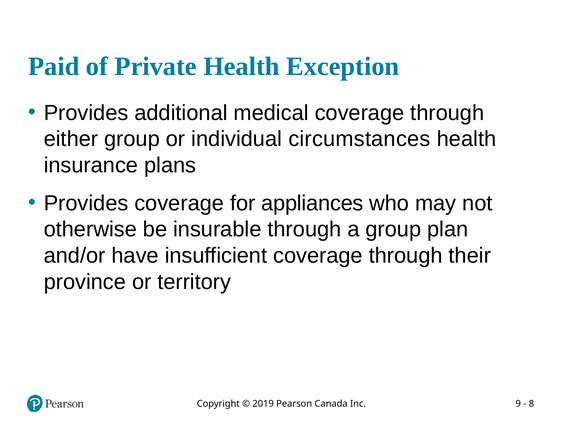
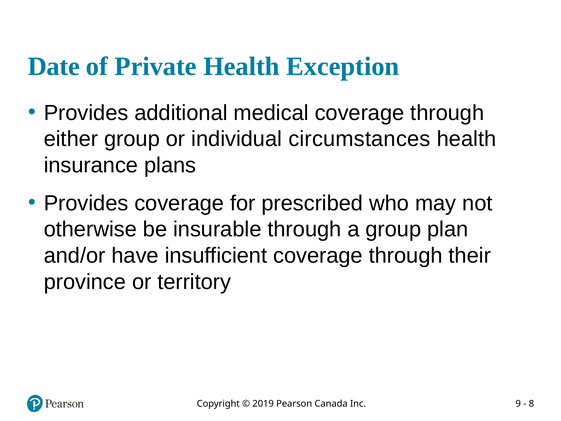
Paid: Paid -> Date (54, 66)
appliances: appliances -> prescribed (312, 203)
